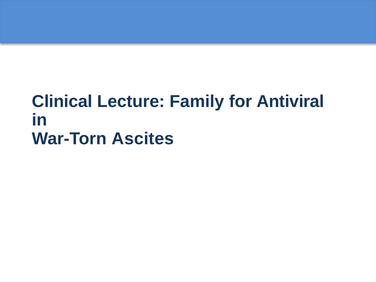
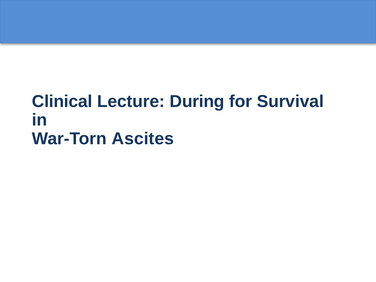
Family: Family -> During (197, 101)
Antiviral: Antiviral -> Survival (290, 101)
